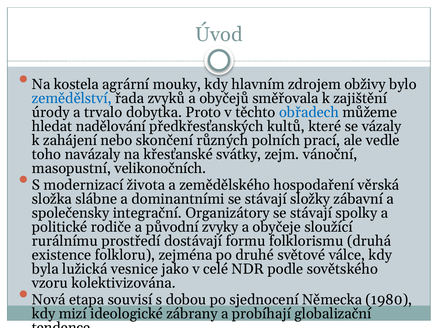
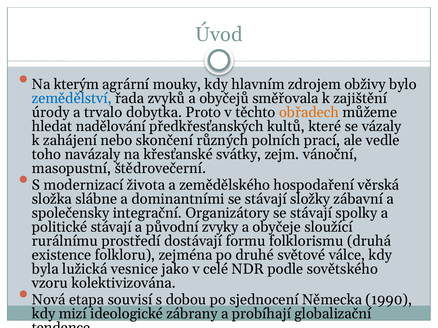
kostela: kostela -> kterým (76, 85)
obřadech colour: blue -> orange (309, 113)
velikonočních: velikonočních -> štědrovečerní (160, 169)
politické rodiče: rodiče -> stávají (111, 227)
1980: 1980 -> 1990 (389, 300)
